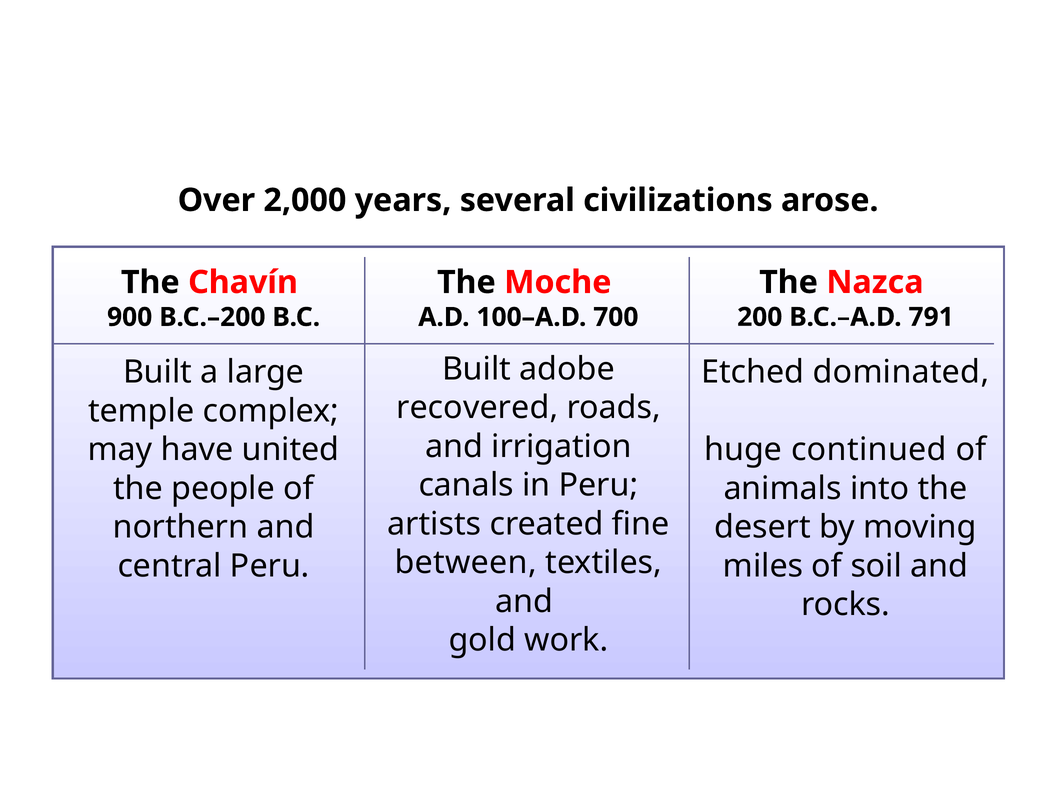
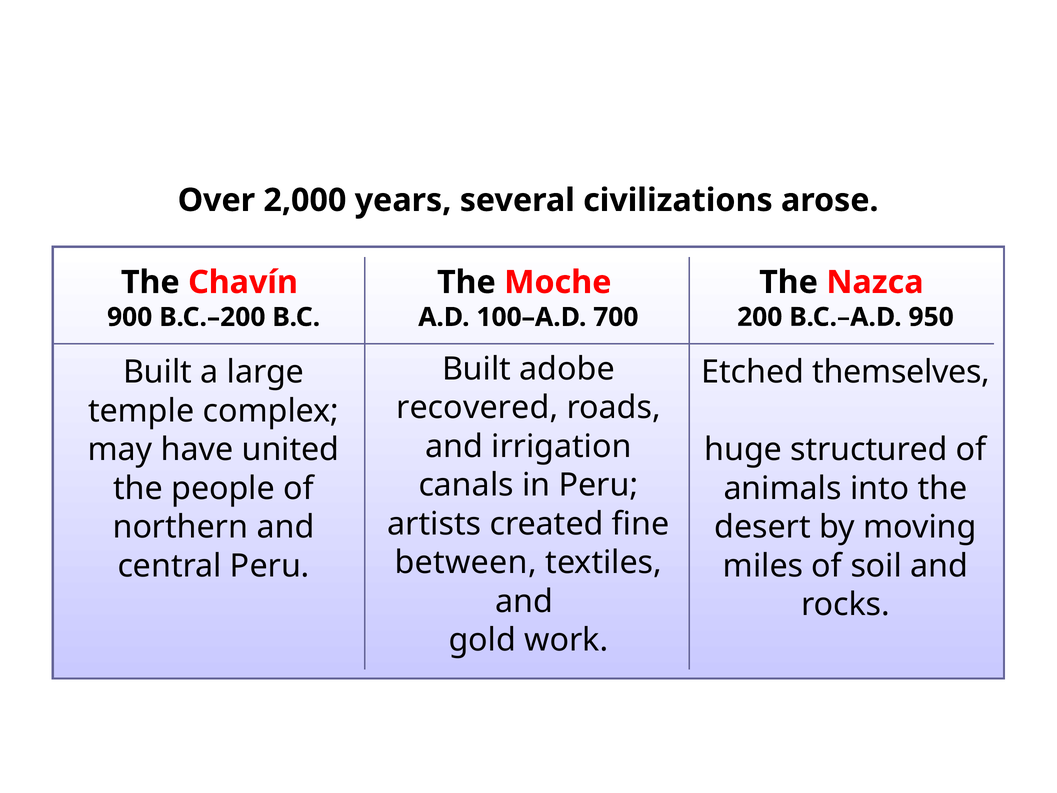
791: 791 -> 950 (931, 317)
dominated: dominated -> themselves (901, 372)
continued: continued -> structured (869, 450)
